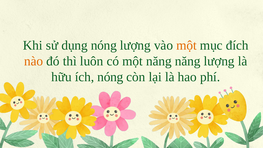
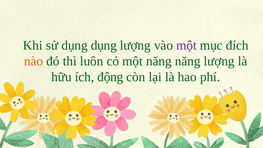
dụng nóng: nóng -> dụng (104, 45)
một colour: orange -> purple (186, 45)
ích nóng: nóng -> động (110, 77)
